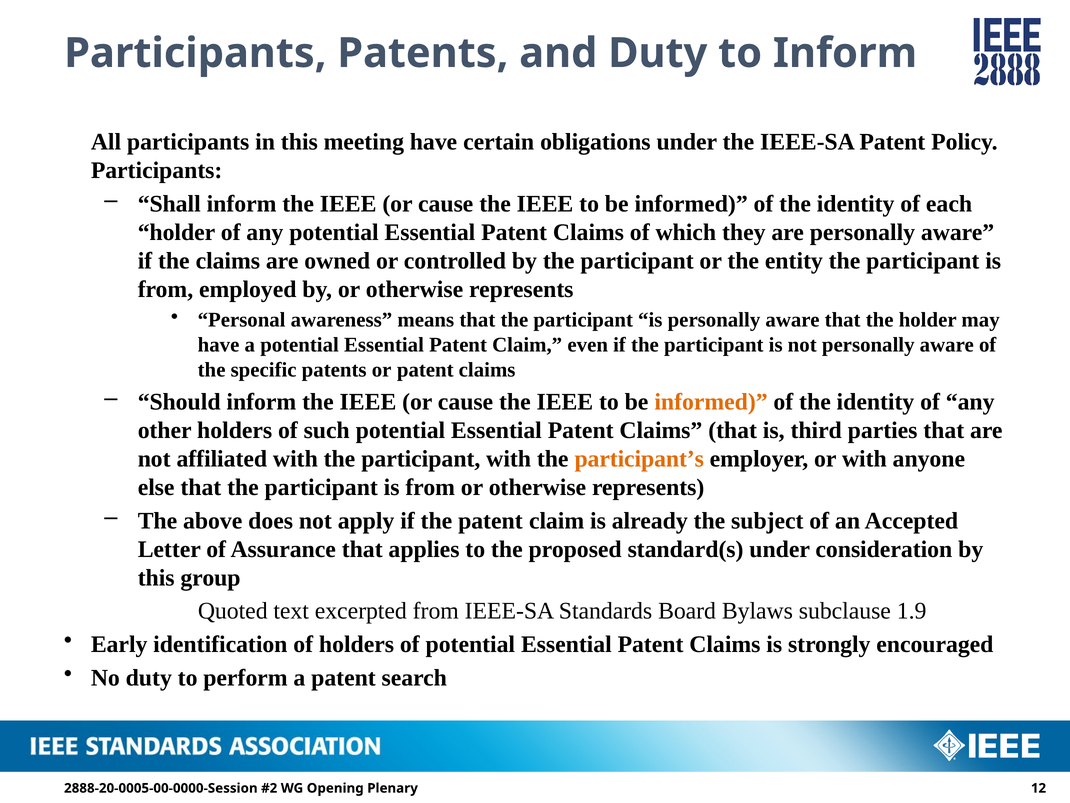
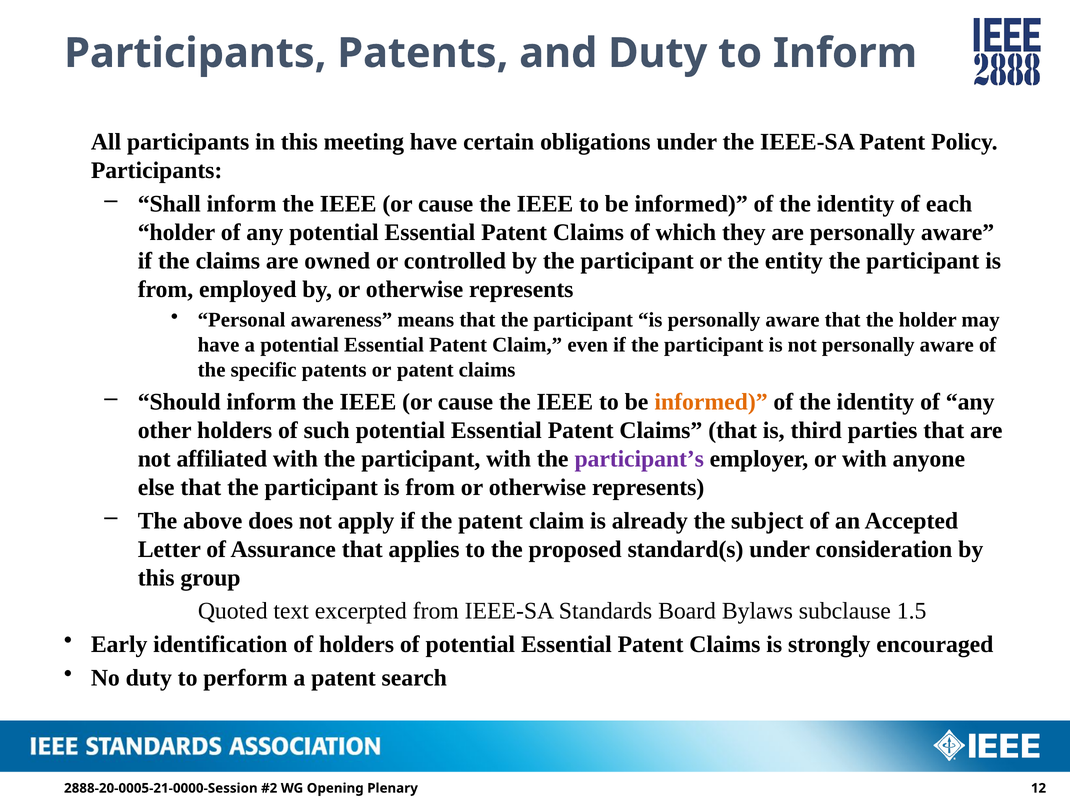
participant’s colour: orange -> purple (639, 459)
1.9: 1.9 -> 1.5 (912, 611)
2888-20-0005-00-0000-Session: 2888-20-0005-00-0000-Session -> 2888-20-0005-21-0000-Session (161, 788)
